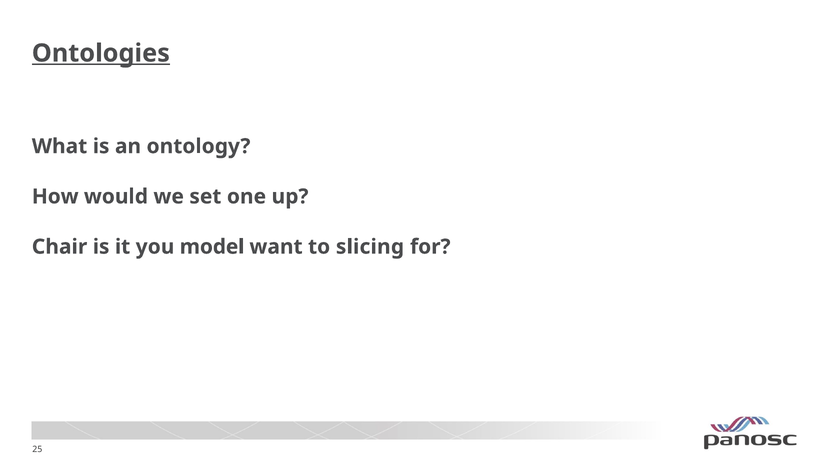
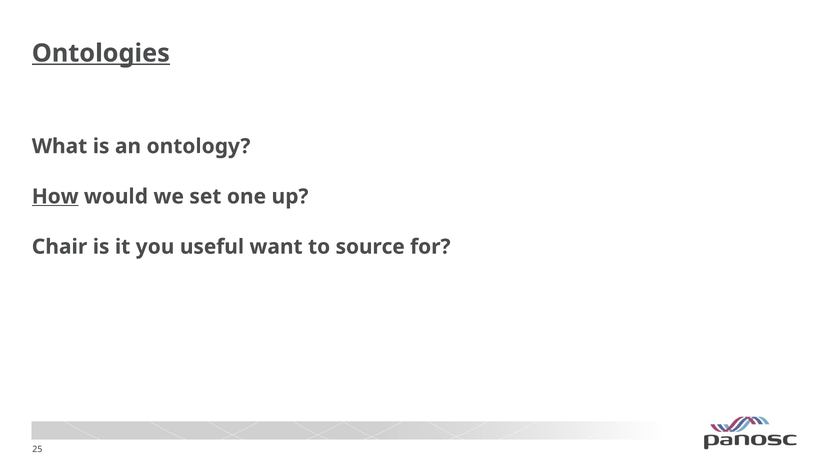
How underline: none -> present (55, 197)
model: model -> useful (212, 247)
slicing: slicing -> source (370, 247)
